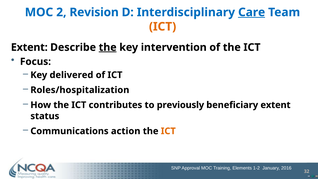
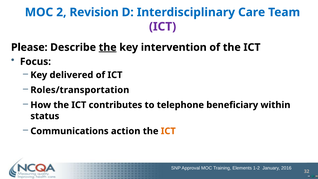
Care underline: present -> none (252, 12)
ICT colour: orange -> purple (163, 27)
Extent: Extent -> Please (29, 47)
Roles/hospitalization: Roles/hospitalization -> Roles/transportation (80, 90)
previously: previously -> telephone (180, 105)
beneficiary extent: extent -> within (275, 105)
